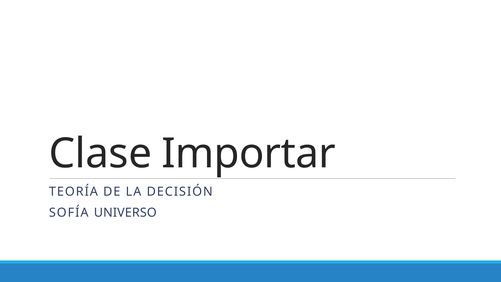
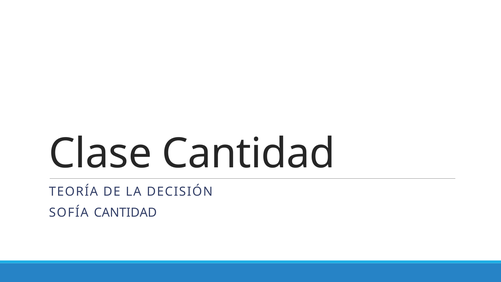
Clase Importar: Importar -> Cantidad (249, 154)
SOFÍA UNIVERSO: UNIVERSO -> CANTIDAD (125, 212)
